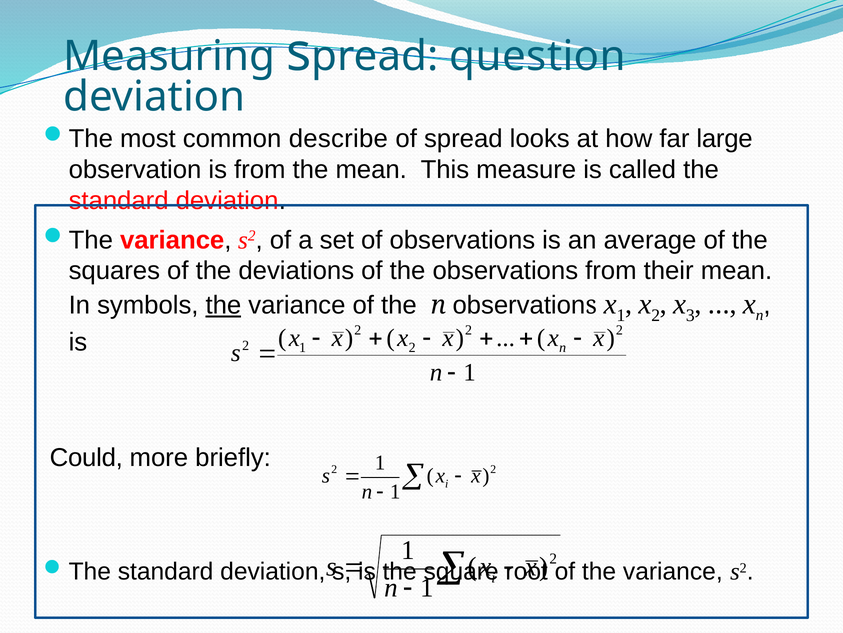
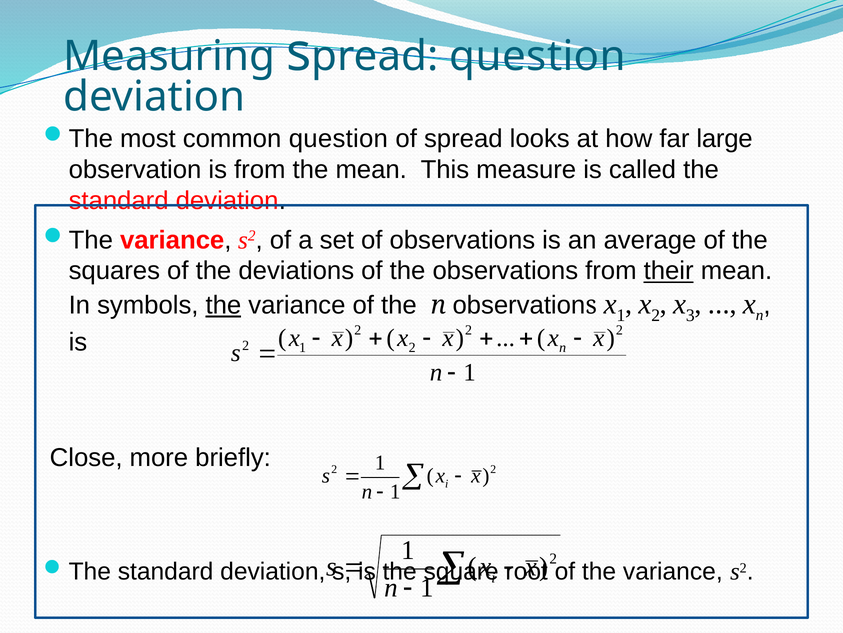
common describe: describe -> question (338, 139)
their underline: none -> present (669, 271)
Could: Could -> Close (86, 457)
